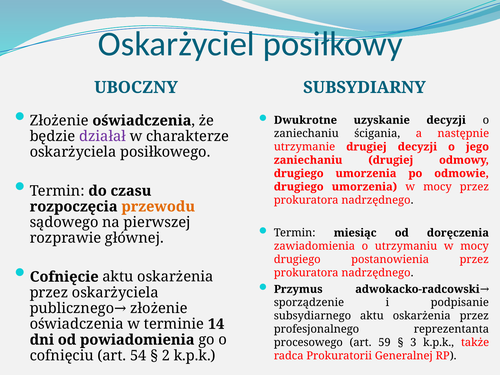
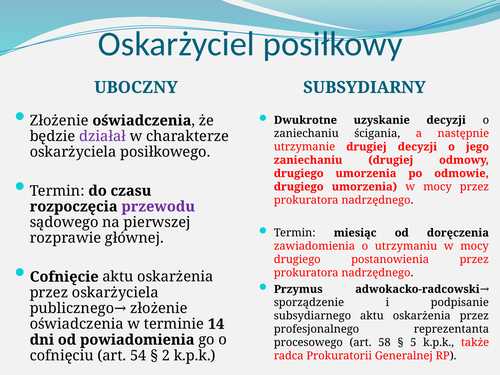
przewodu colour: orange -> purple (158, 207)
59: 59 -> 58 (384, 343)
3: 3 -> 5 (413, 343)
